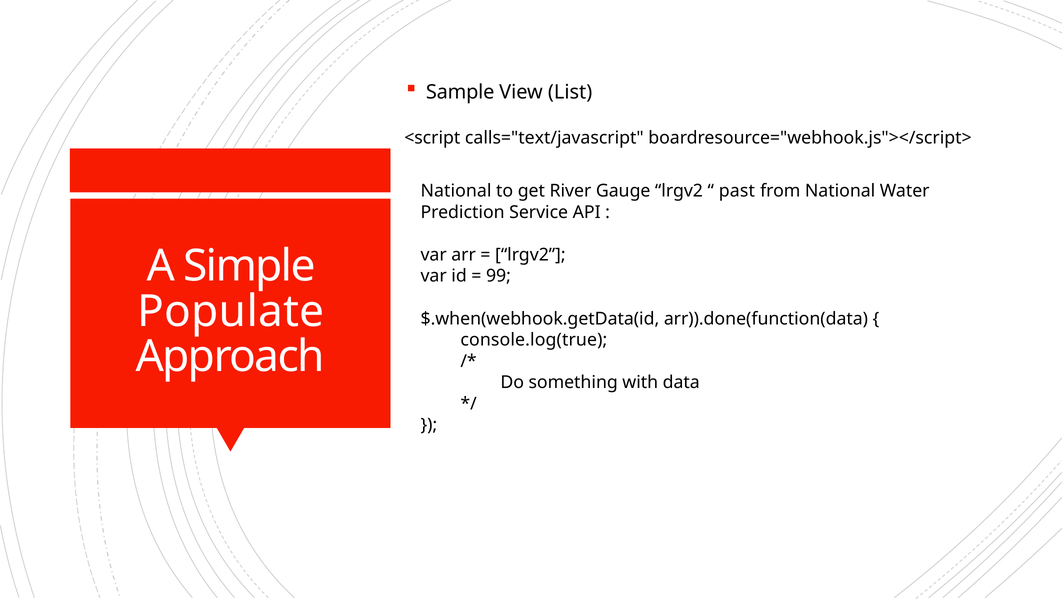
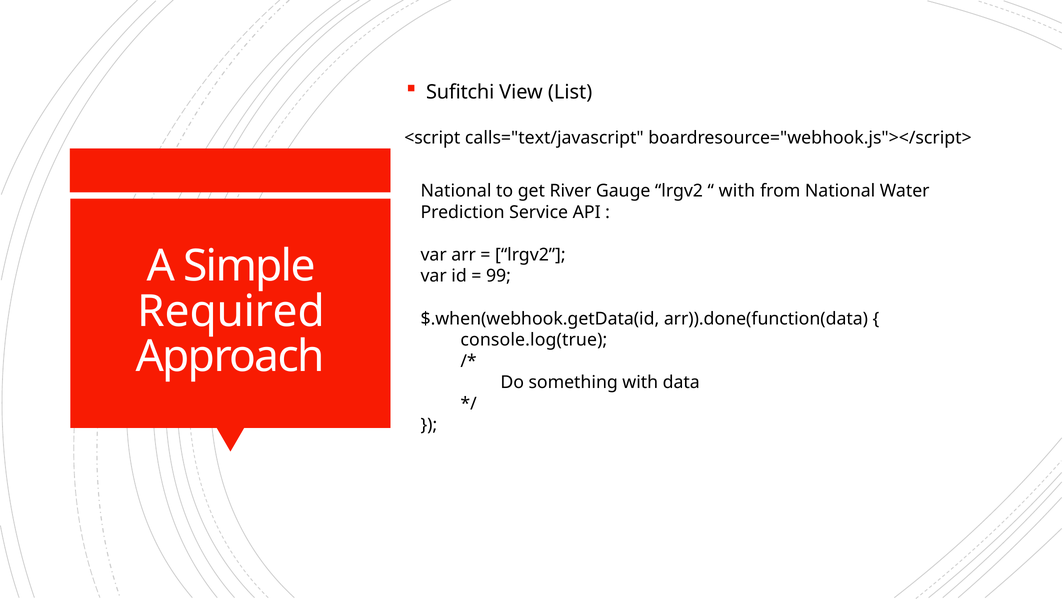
Sample: Sample -> Sufitchi (460, 92)
past: past -> with (737, 191)
Populate: Populate -> Required (231, 311)
